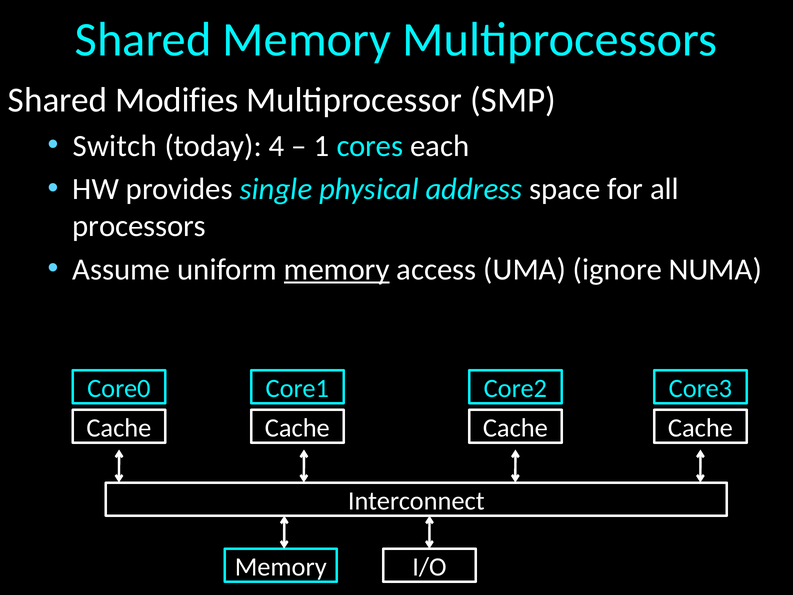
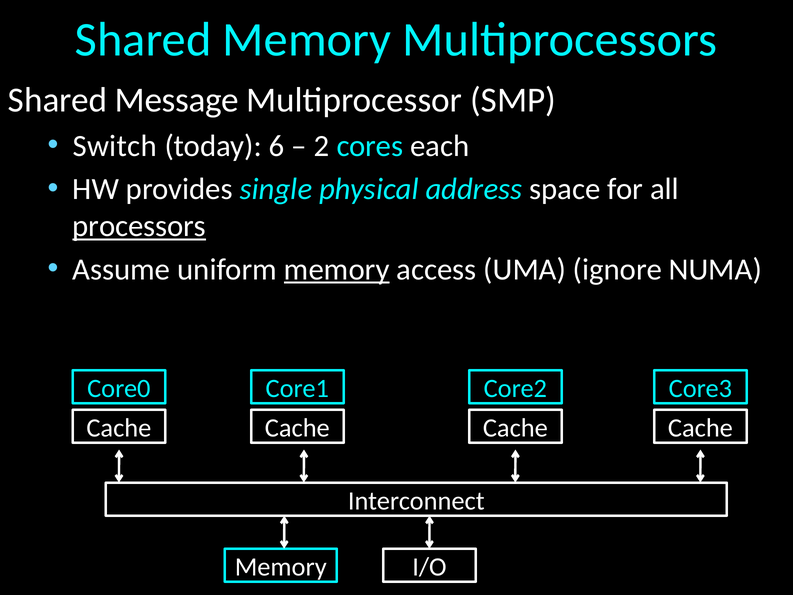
Modifies: Modifies -> Message (177, 100)
4: 4 -> 6 (277, 146)
1: 1 -> 2 (322, 146)
processors underline: none -> present (139, 226)
